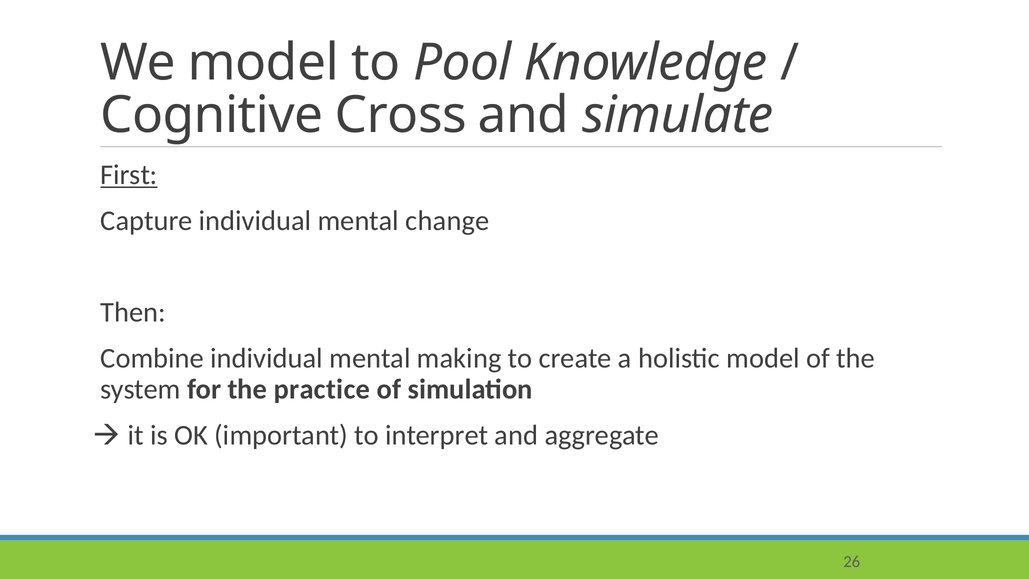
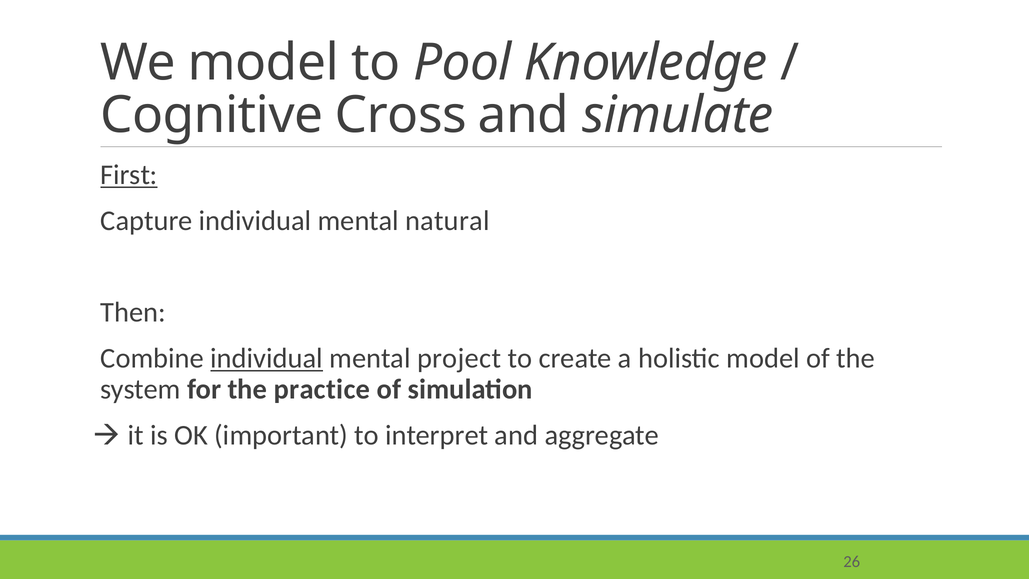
change: change -> natural (447, 221)
individual underline: none -> present (267, 358)
making: making -> project (459, 358)
